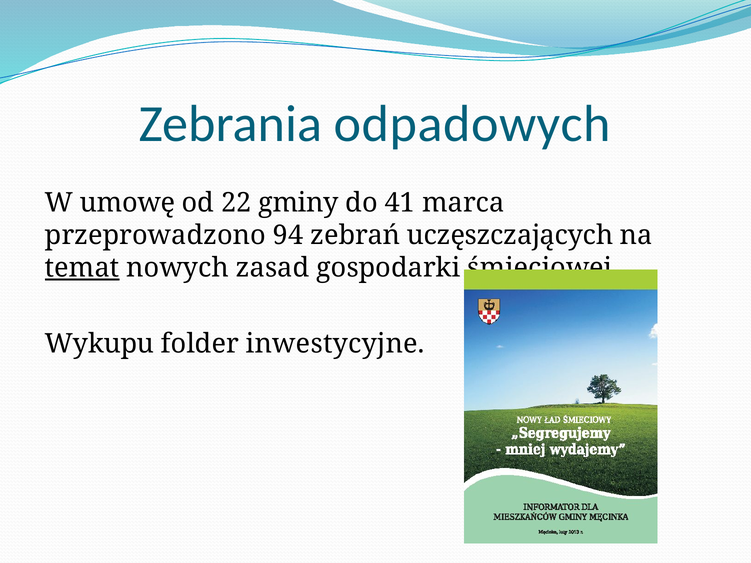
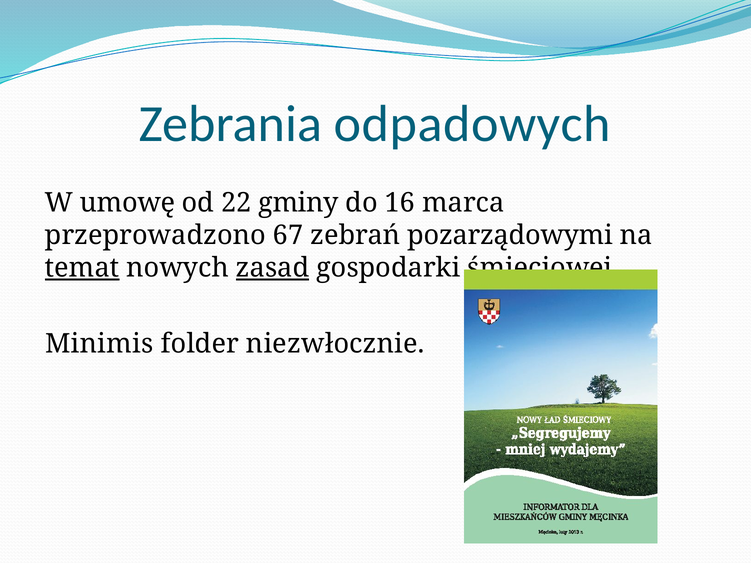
41: 41 -> 16 (400, 203)
94: 94 -> 67 (288, 235)
uczęszczających: uczęszczających -> pozarządowymi (510, 235)
zasad underline: none -> present (273, 268)
Wykupu: Wykupu -> Minimis (99, 344)
inwestycyjne: inwestycyjne -> niezwłocznie (335, 344)
